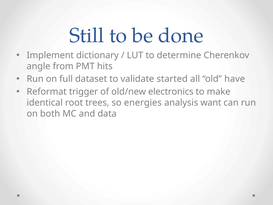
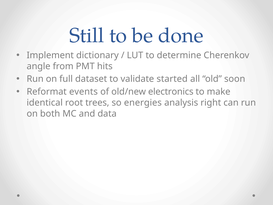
have: have -> soon (235, 79)
trigger: trigger -> events (83, 92)
want: want -> right (211, 103)
